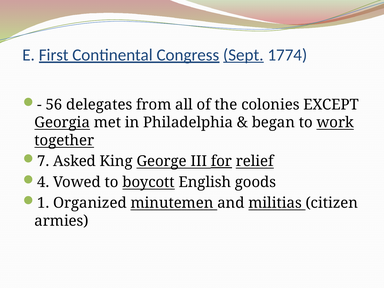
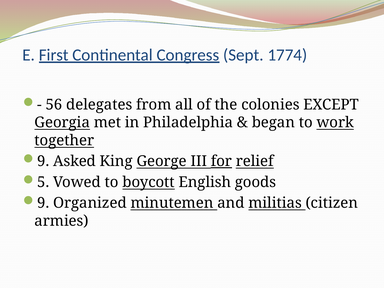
Sept underline: present -> none (243, 55)
7: 7 -> 9 (43, 161)
4: 4 -> 5 (43, 182)
1: 1 -> 9 (43, 203)
